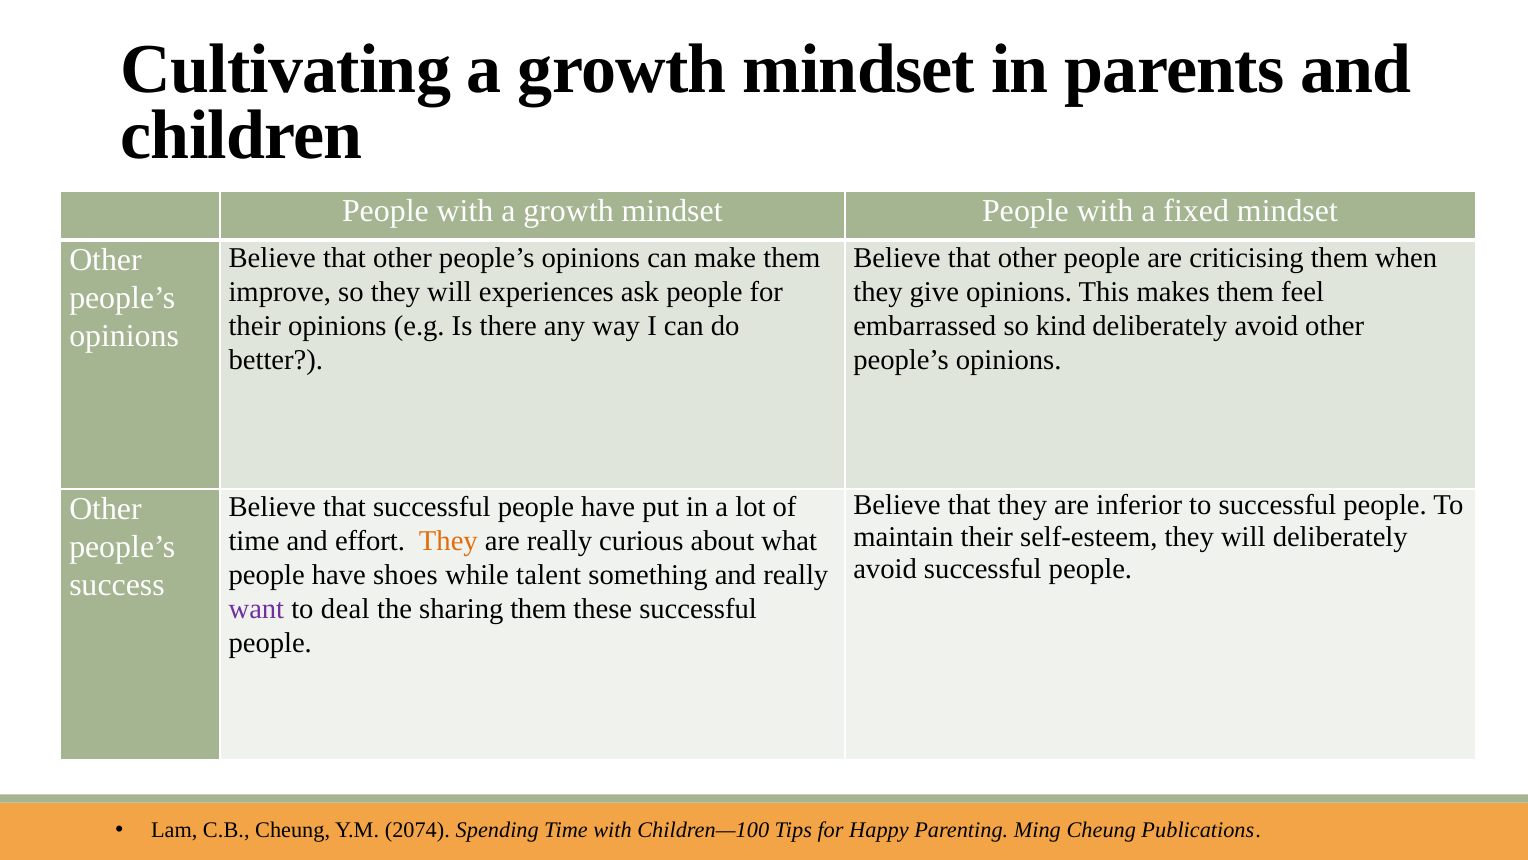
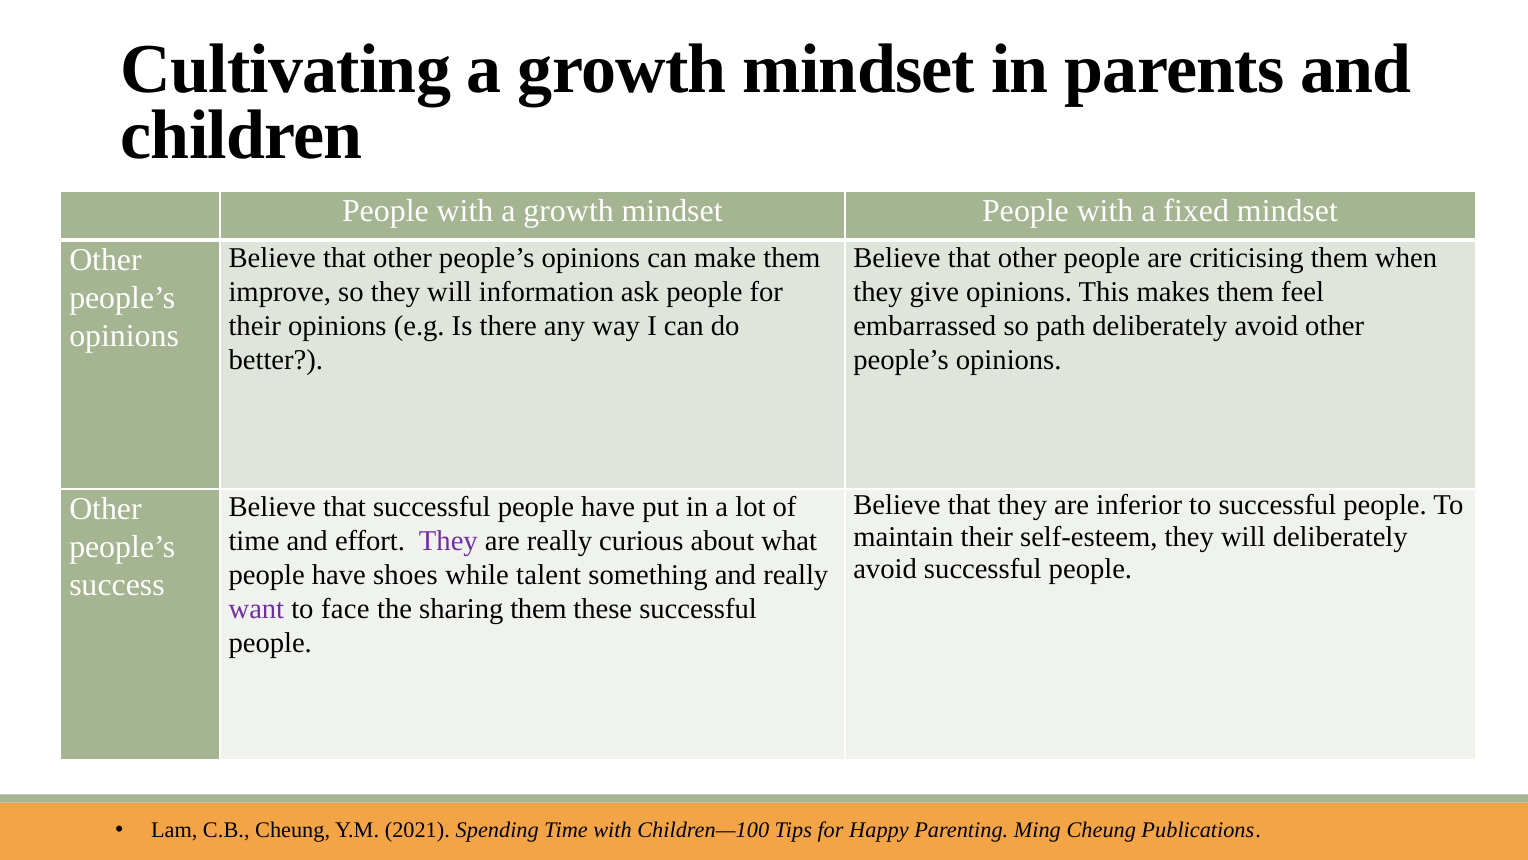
experiences: experiences -> information (546, 292)
kind: kind -> path (1061, 326)
They colour: orange -> purple (448, 541)
deal: deal -> face (345, 609)
2074: 2074 -> 2021 (417, 830)
